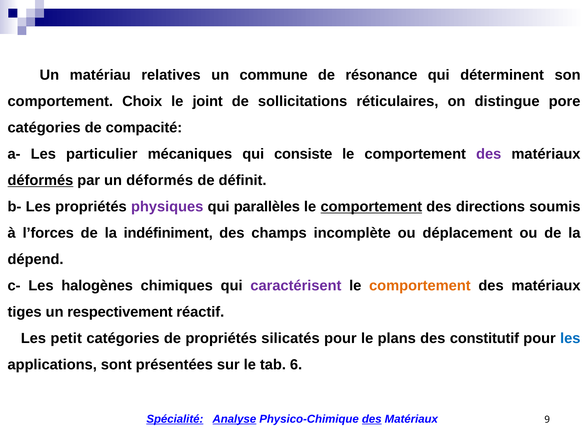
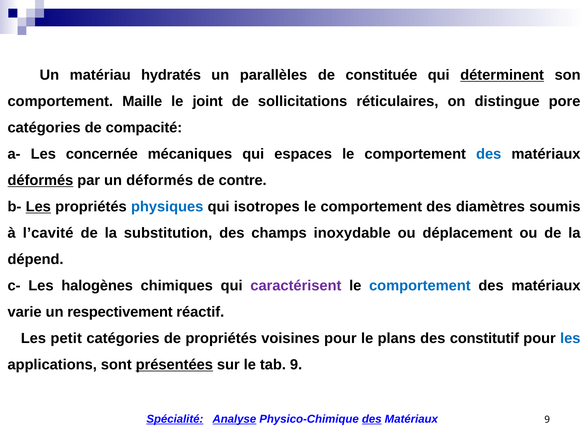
relatives: relatives -> hydratés (171, 75)
commune: commune -> parallèles (274, 75)
résonance: résonance -> constituée (381, 75)
déterminent underline: none -> present (502, 75)
Choix: Choix -> Maille (142, 101)
particulier: particulier -> concernée (102, 154)
consiste: consiste -> espaces (303, 154)
des colour: purple -> blue (489, 154)
définit: définit -> contre (243, 180)
Les underline: none -> present (38, 207)
physiques colour: purple -> blue (167, 207)
parallèles: parallèles -> isotropes (267, 207)
comportement underline: present -> none (371, 207)
directions: directions -> diamètres (490, 207)
l’forces: l’forces -> l’cavité (48, 233)
indéfiniment: indéfiniment -> substitution (168, 233)
incomplète: incomplète -> inoxydable (352, 233)
comportement colour: orange -> blue (420, 286)
tiges: tiges -> varie (25, 312)
silicatés: silicatés -> voisines (291, 338)
présentées underline: none -> present (174, 365)
tab 6: 6 -> 9 (296, 365)
